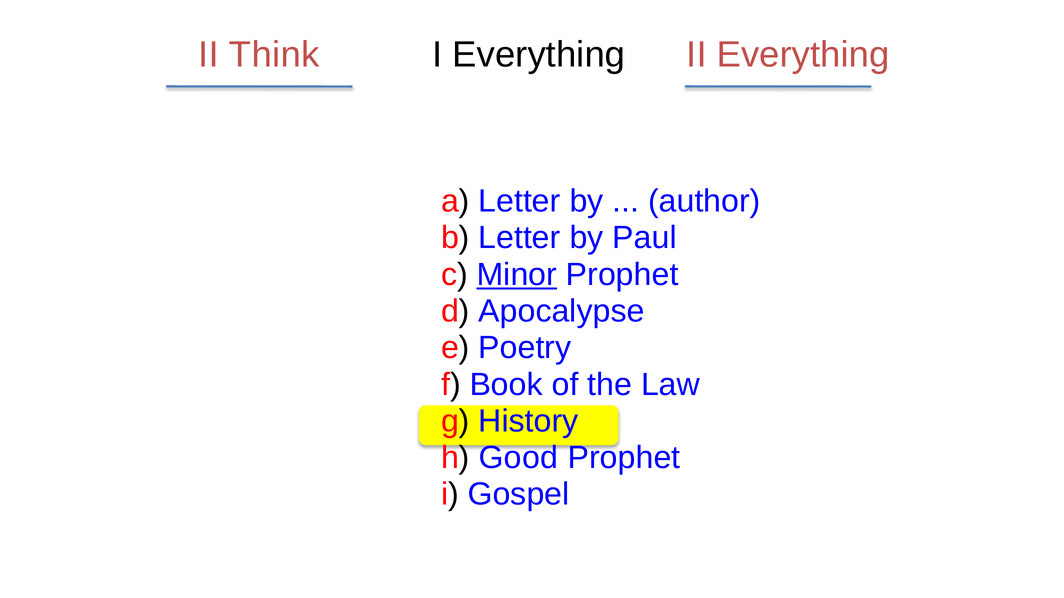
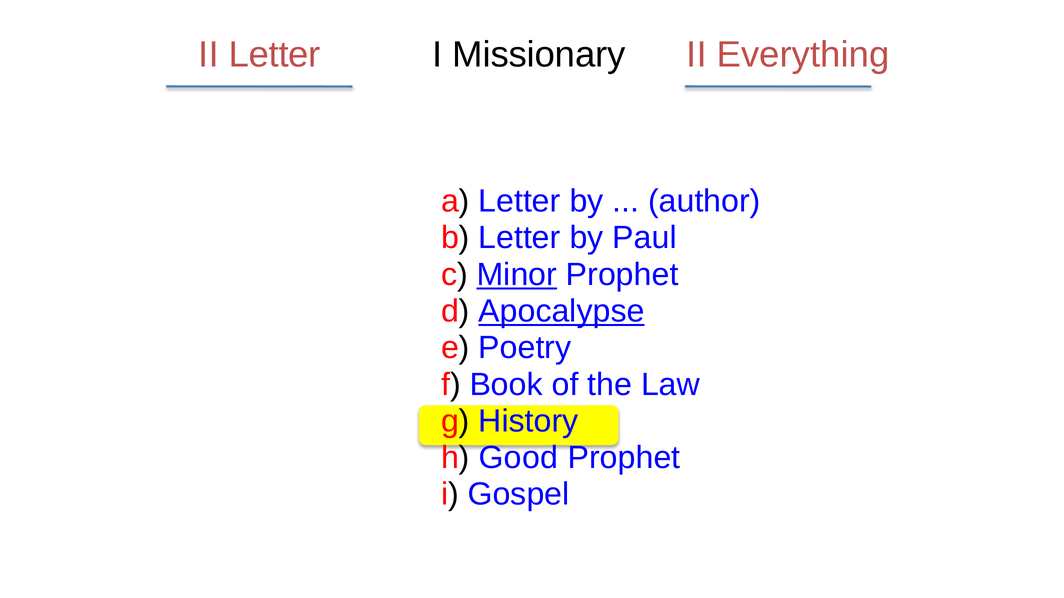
I Everything: Everything -> Missionary (539, 55)
II Think: Think -> Letter (275, 55)
Apocalypse underline: none -> present (561, 311)
